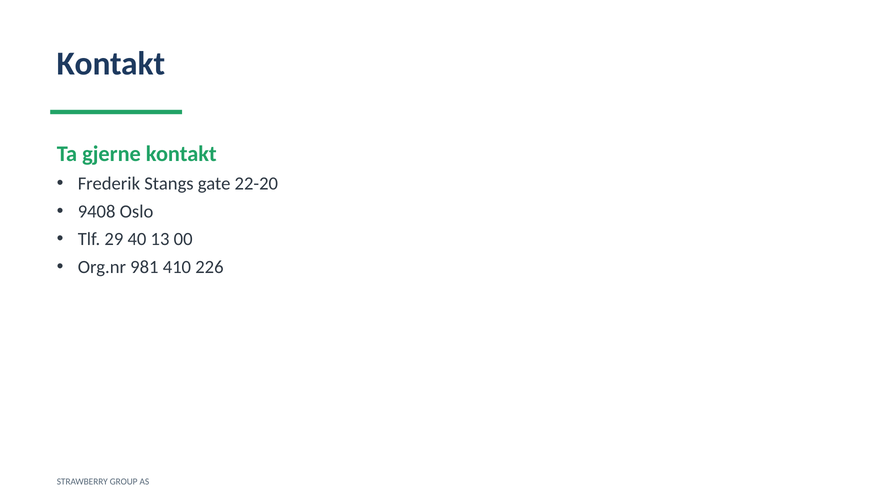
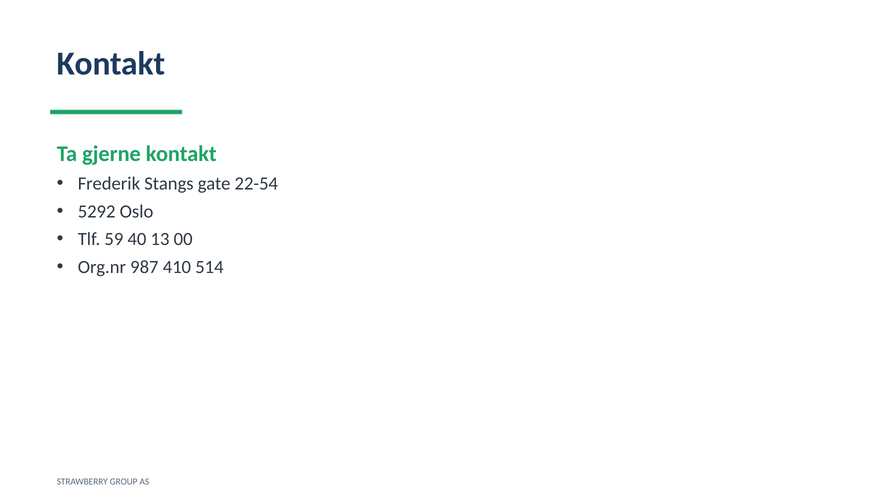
22-20: 22-20 -> 22-54 (256, 184)
9408: 9408 -> 5292 (97, 212)
29: 29 -> 59 (114, 239)
981: 981 -> 987 (144, 267)
226: 226 -> 514 (209, 267)
